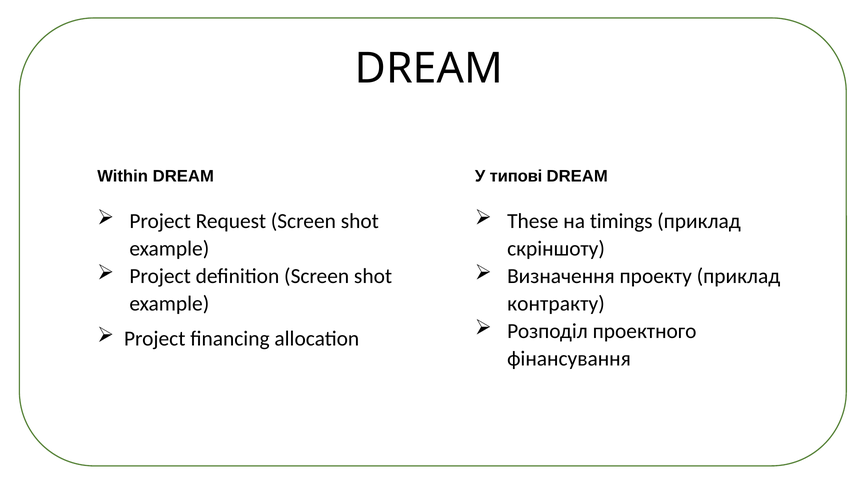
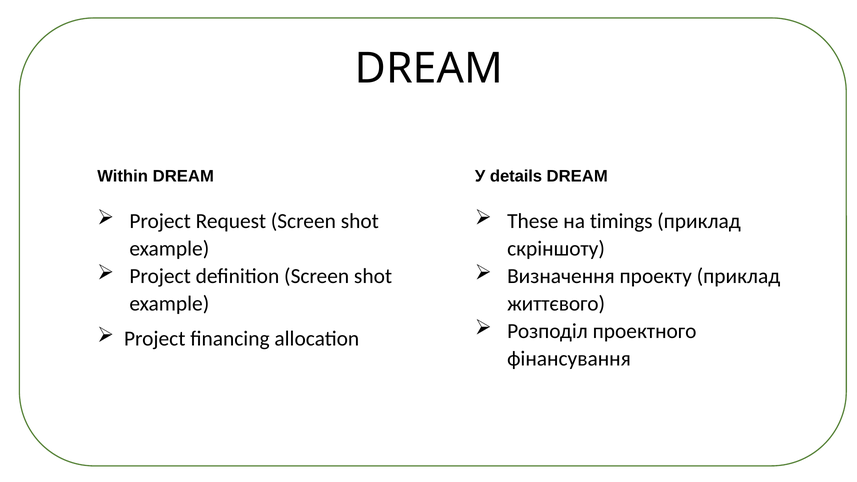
типові: типові -> details (516, 176)
контракту: контракту -> життєвого (556, 304)
